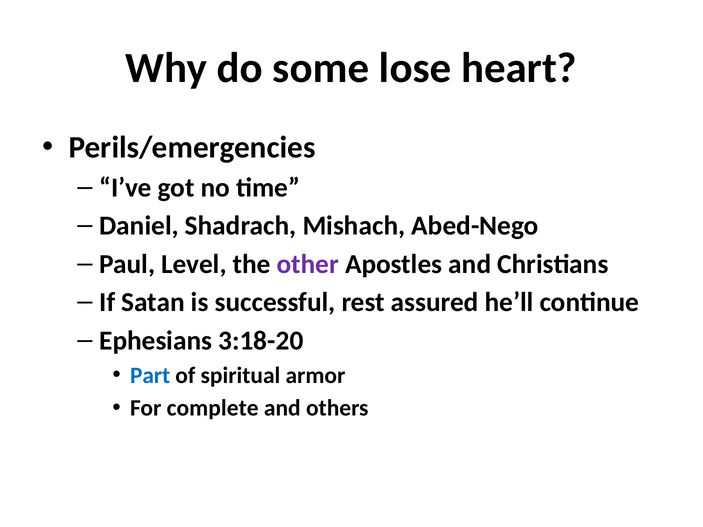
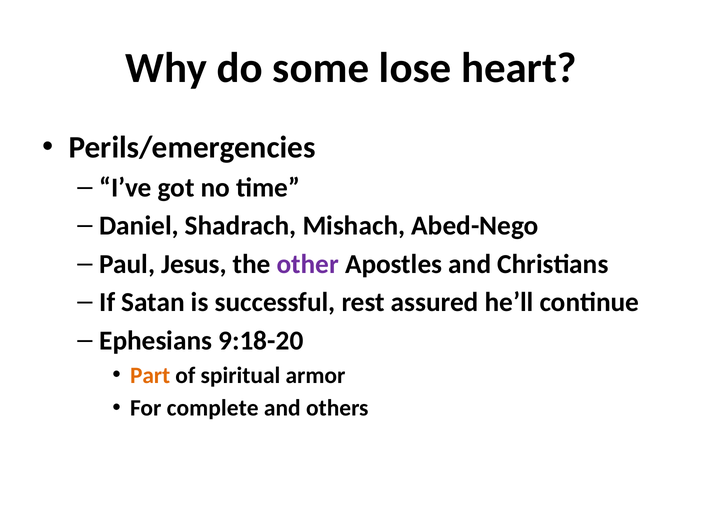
Level: Level -> Jesus (194, 264)
3:18-20: 3:18-20 -> 9:18-20 (261, 341)
Part colour: blue -> orange (150, 376)
